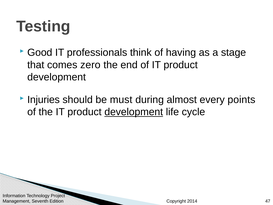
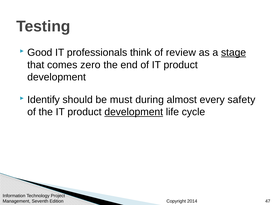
having: having -> review (181, 52)
stage underline: none -> present (234, 52)
Injuries: Injuries -> Identify (44, 100)
points: points -> safety (241, 100)
